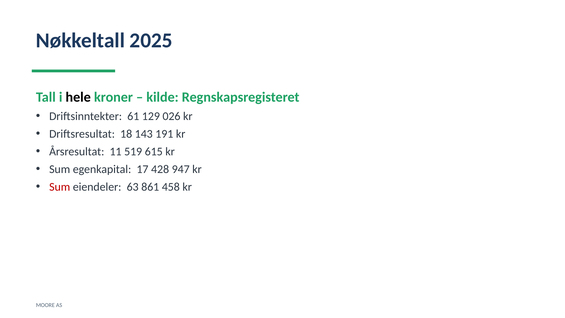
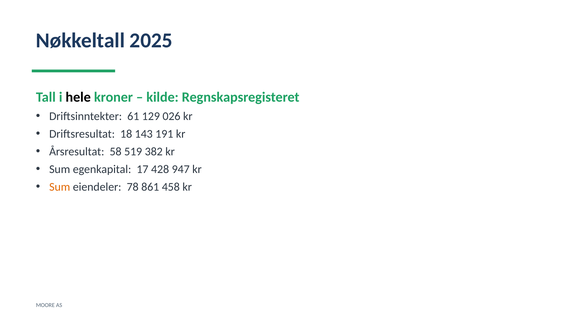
11: 11 -> 58 (116, 152)
615: 615 -> 382 (154, 152)
Sum colour: red -> orange (60, 187)
63: 63 -> 78 (133, 187)
